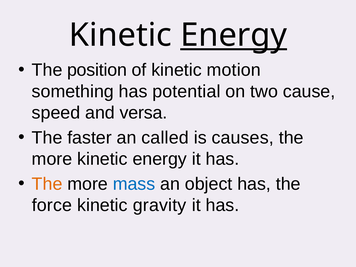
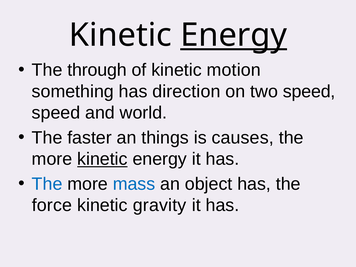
position: position -> through (97, 70)
potential: potential -> direction (186, 91)
two cause: cause -> speed (309, 91)
versa: versa -> world (143, 113)
called: called -> things (165, 138)
kinetic underline: none -> present (102, 159)
The colour: orange -> blue (47, 184)
